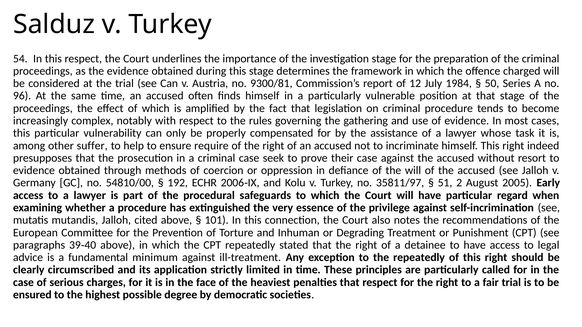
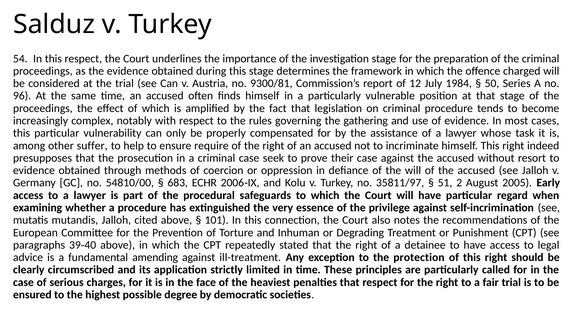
192: 192 -> 683 (178, 183)
minimum: minimum -> amending (155, 258)
the repeatedly: repeatedly -> protection (419, 258)
